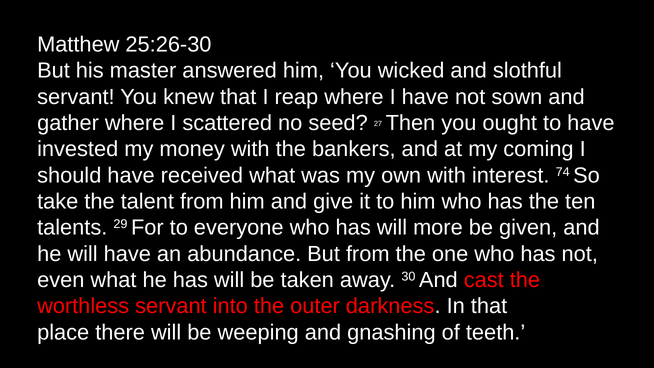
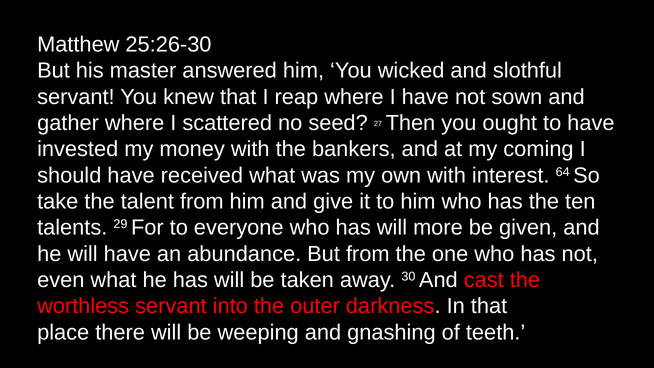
74: 74 -> 64 (563, 172)
